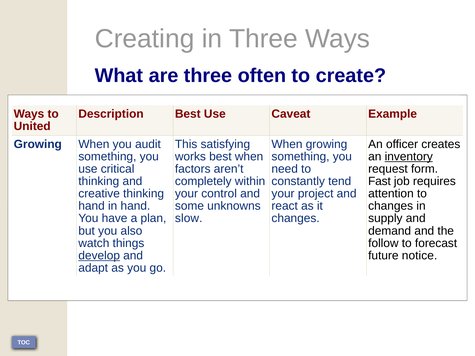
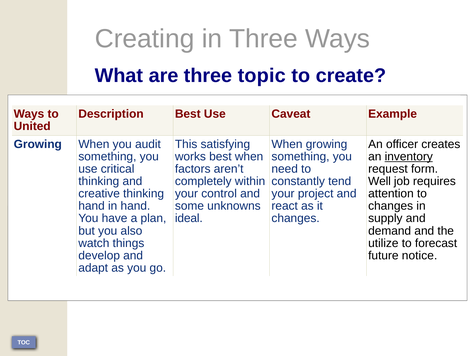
often: often -> topic (262, 76)
Fast: Fast -> Well (379, 181)
slow: slow -> ideal (189, 219)
follow: follow -> utilize (383, 243)
develop underline: present -> none (99, 256)
